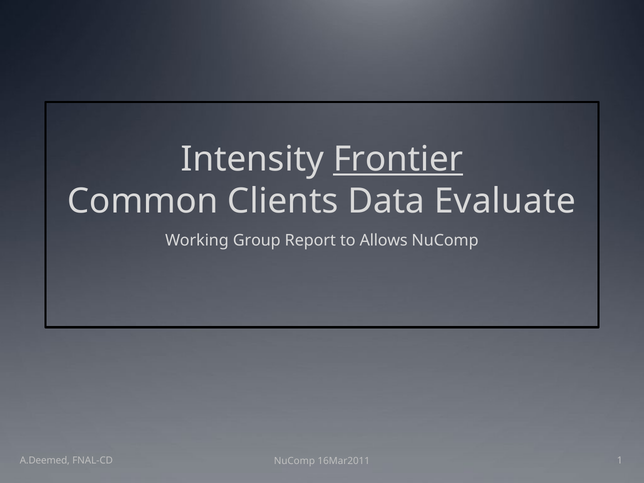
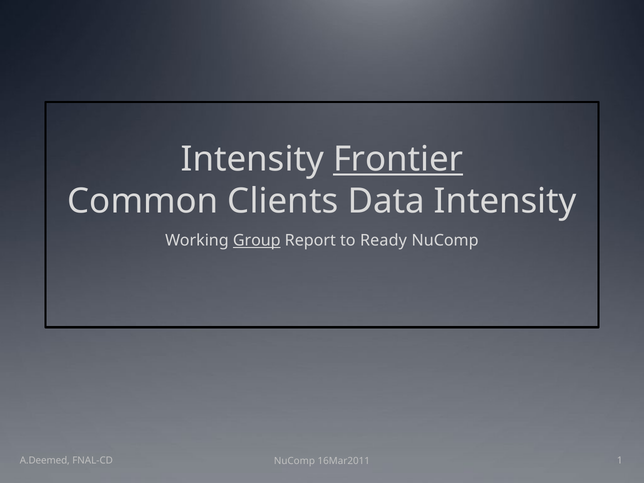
Data Evaluate: Evaluate -> Intensity (505, 201)
Group underline: none -> present (257, 241)
Allows: Allows -> Ready (383, 241)
